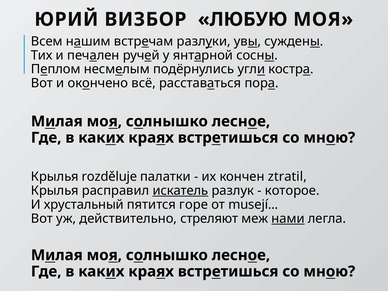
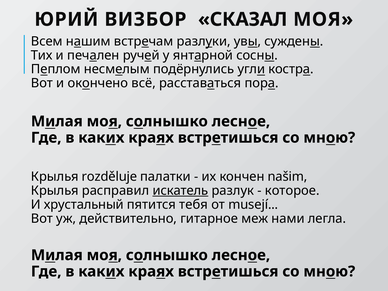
ЛЮБУЮ: ЛЮБУЮ -> СКАЗАЛ (243, 19)
ztratil: ztratil -> našim (287, 177)
горе: горе -> тебя (194, 205)
стреляют: стреляют -> гитарное (209, 219)
нами underline: present -> none (288, 219)
